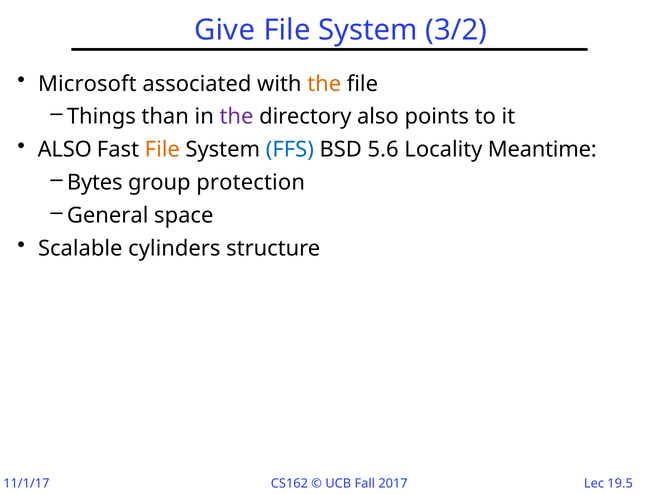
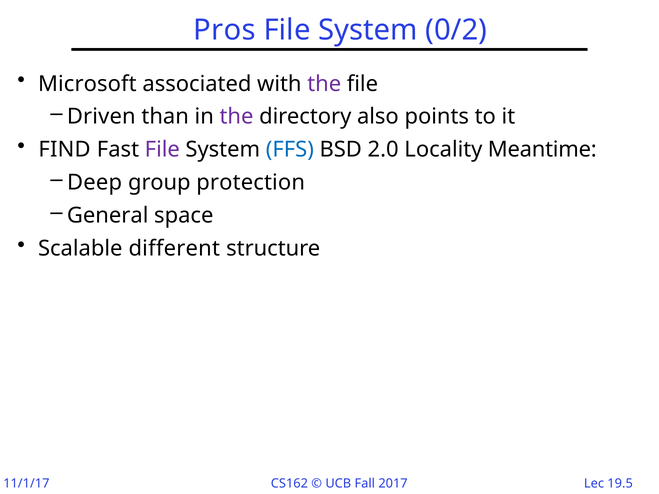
Give: Give -> Pros (225, 30)
3/2: 3/2 -> 0/2 (456, 30)
the colour: orange -> purple (324, 84)
Things: Things -> Driven (101, 117)
ALSO: ALSO -> FIND (65, 150)
File colour: orange -> purple (162, 150)
5.6: 5.6 -> 2.0 (383, 150)
Bytes: Bytes -> Deep (95, 183)
cylinders: cylinders -> different (174, 249)
